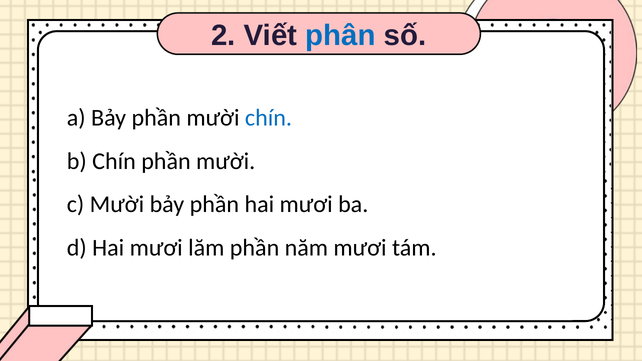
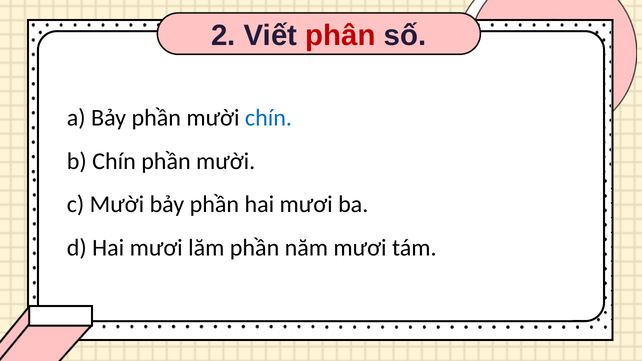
phân colour: blue -> red (340, 36)
